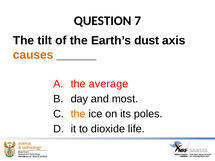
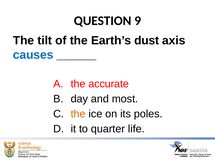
7: 7 -> 9 (138, 21)
causes colour: orange -> blue (33, 55)
average: average -> accurate (109, 84)
dioxide: dioxide -> quarter (108, 129)
